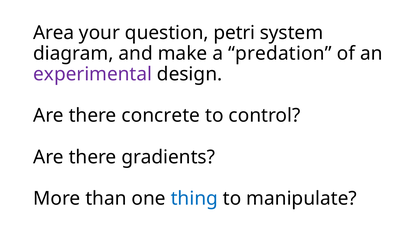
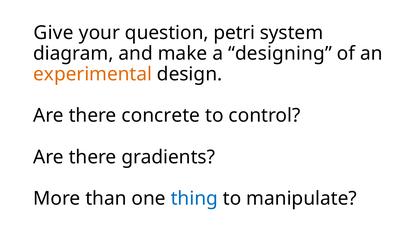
Area: Area -> Give (54, 33)
predation: predation -> designing (280, 53)
experimental colour: purple -> orange (93, 74)
